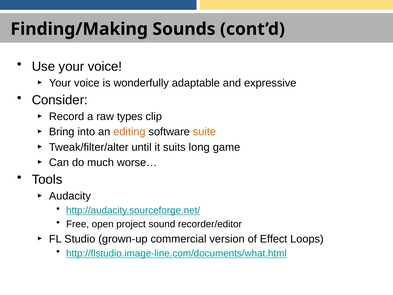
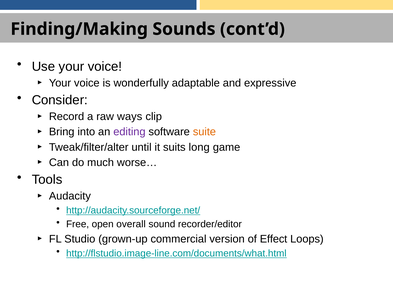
types: types -> ways (130, 116)
editing colour: orange -> purple (129, 132)
project: project -> overall (131, 224)
